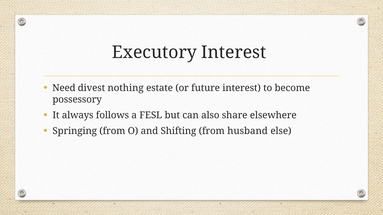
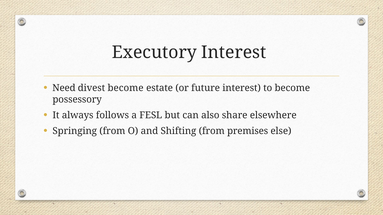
divest nothing: nothing -> become (126, 88)
husband: husband -> premises (248, 131)
